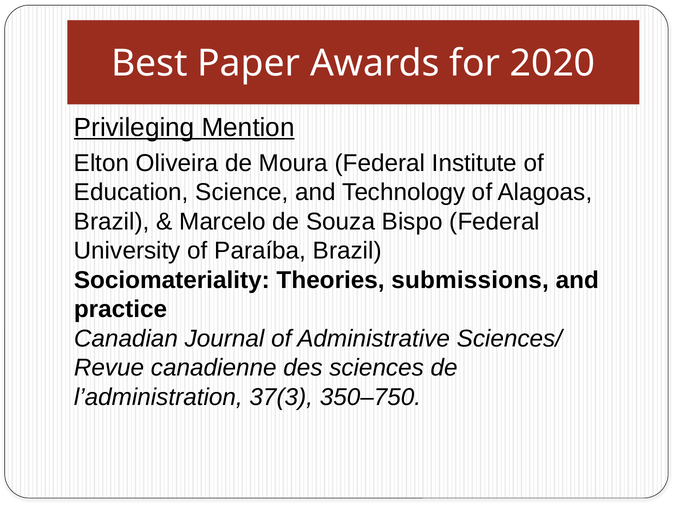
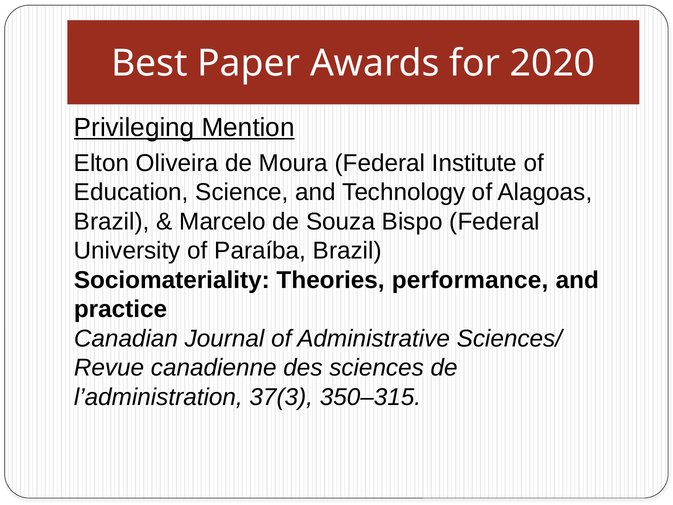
submissions: submissions -> performance (470, 280)
350–750: 350–750 -> 350–315 (370, 397)
